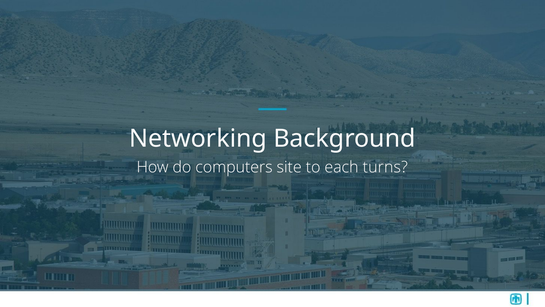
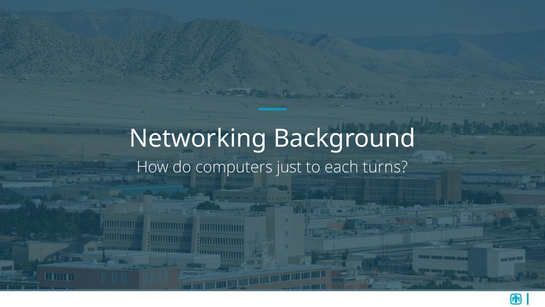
site: site -> just (289, 167)
